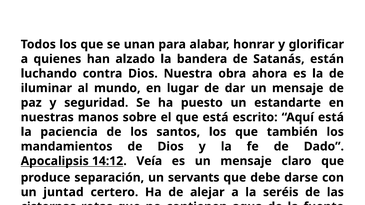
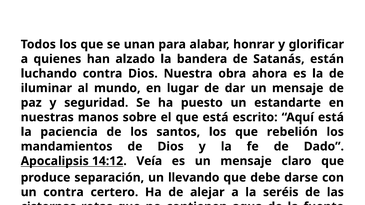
también: también -> rebelión (292, 132)
servants: servants -> llevando (194, 178)
un juntad: juntad -> contra (63, 192)
